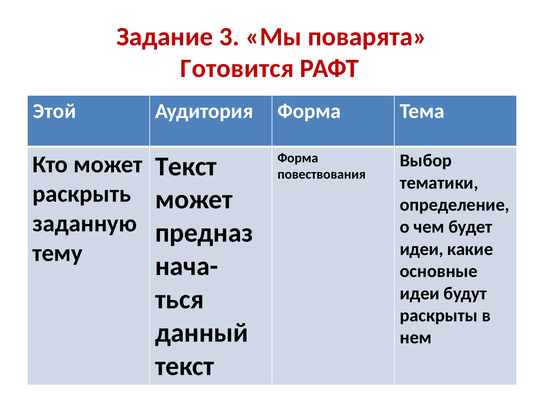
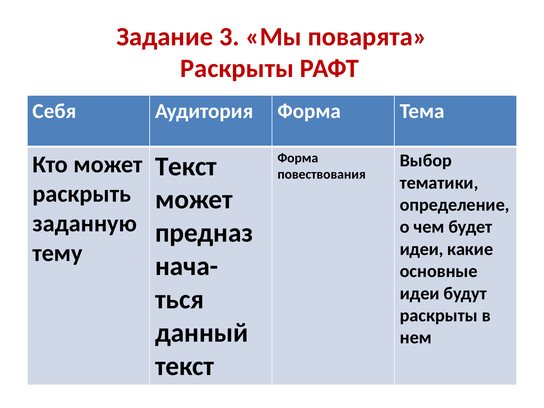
Готовится: Готовится -> Раскрыты (237, 69)
Этой: Этой -> Себя (55, 111)
